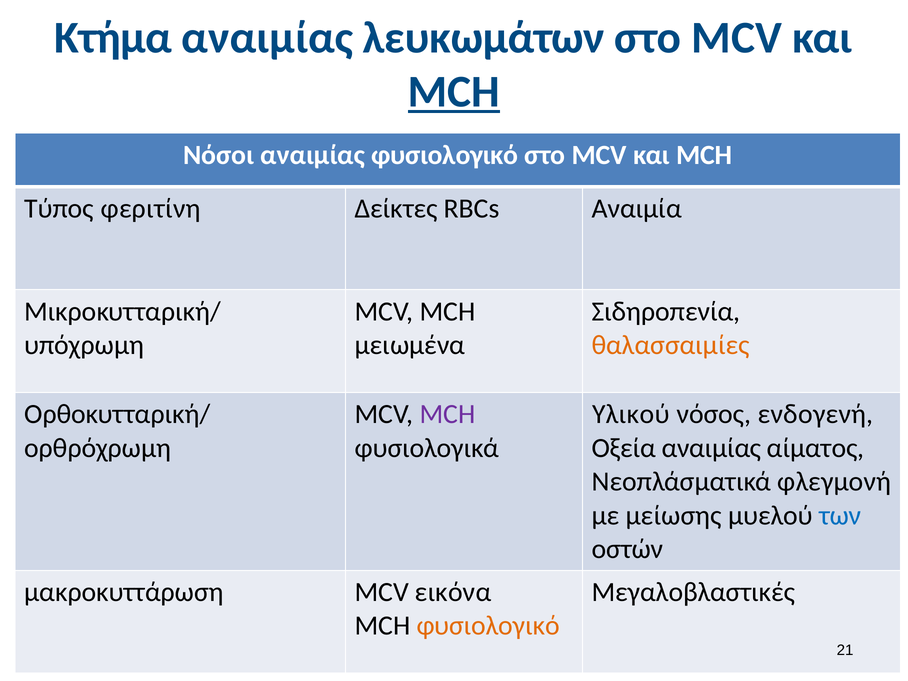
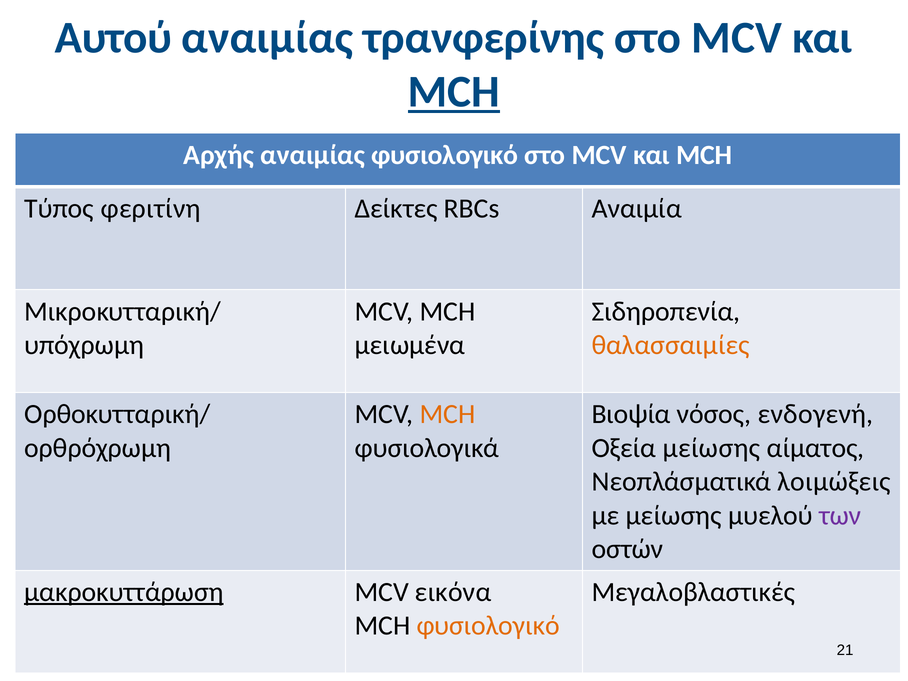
Κτήμα: Κτήμα -> Αυτού (113, 38)
λευκωμάτων: λευκωμάτων -> τρανφερίνης (484, 38)
Νόσοι: Νόσοι -> Αρχής (219, 155)
MCH colour: purple -> orange (447, 414)
Υλικού: Υλικού -> Βιοψία (631, 414)
Οξεία αναιμίας: αναιμίας -> μείωσης (711, 448)
φλεγμονή: φλεγμονή -> λοιμώξεις (834, 482)
των colour: blue -> purple (840, 515)
μακροκυττάρωση underline: none -> present (124, 592)
